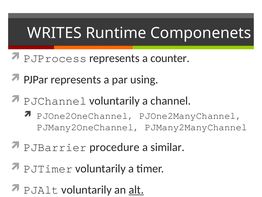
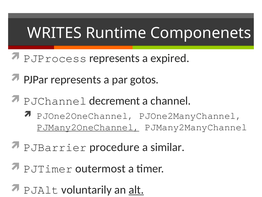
counter: counter -> expired (170, 58)
using: using -> gotos (144, 79)
voluntarily: voluntarily -> decrement (115, 101)
PJMany2OneChannel underline: none -> present (88, 127)
voluntarily: voluntarily -> outermost (100, 168)
